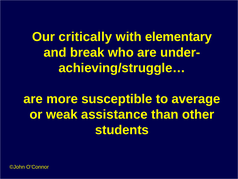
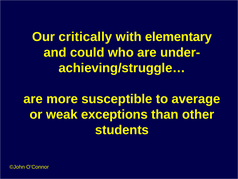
break: break -> could (87, 52)
assistance: assistance -> exceptions (114, 114)
